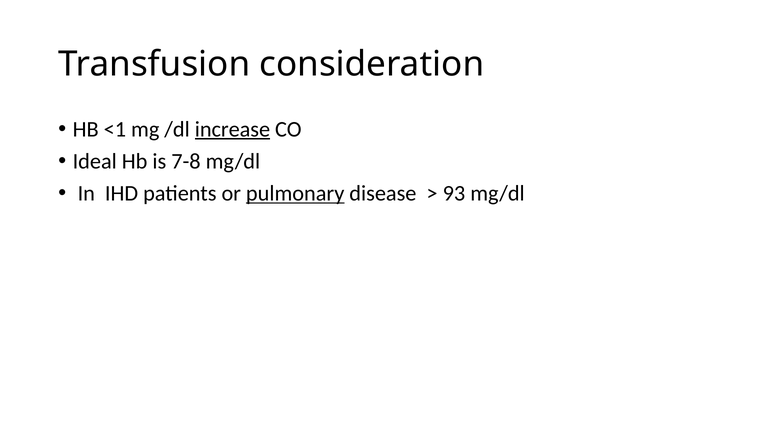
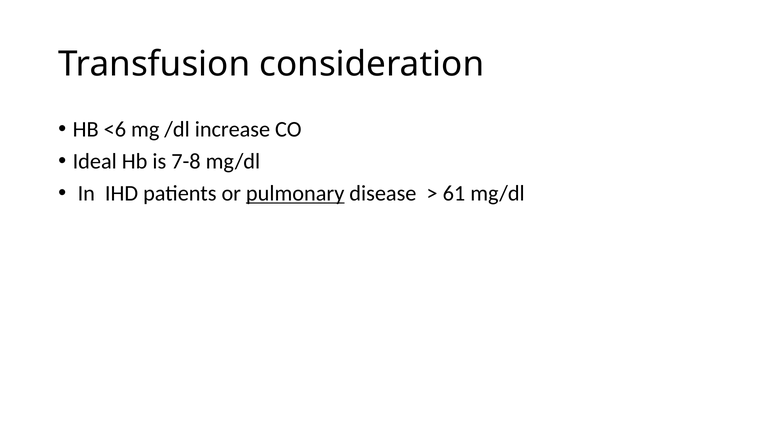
<1: <1 -> <6 (115, 129)
increase underline: present -> none (232, 129)
93: 93 -> 61 (454, 193)
